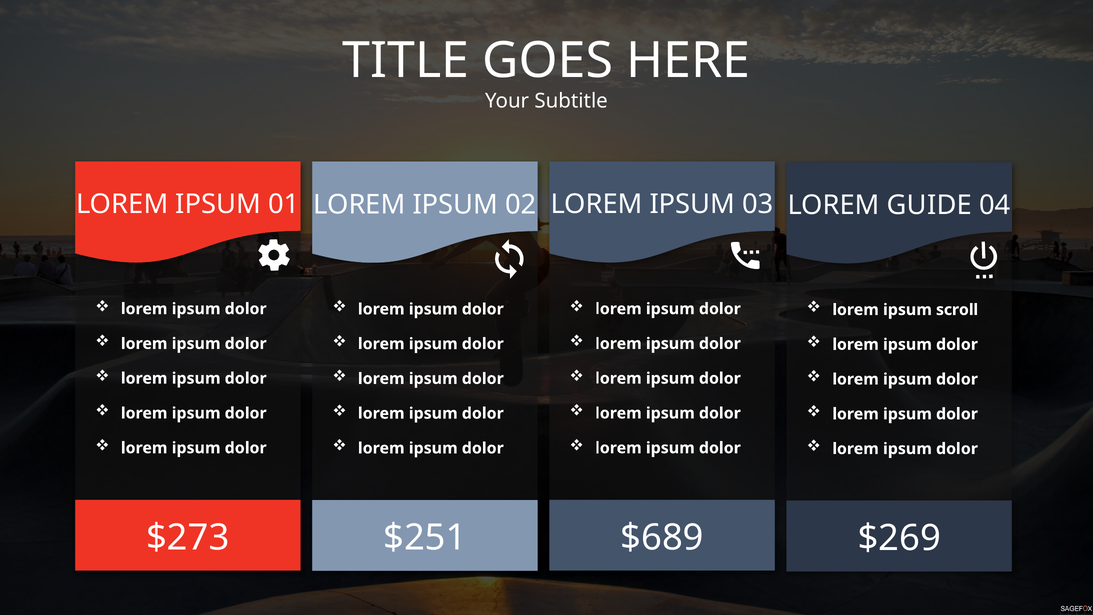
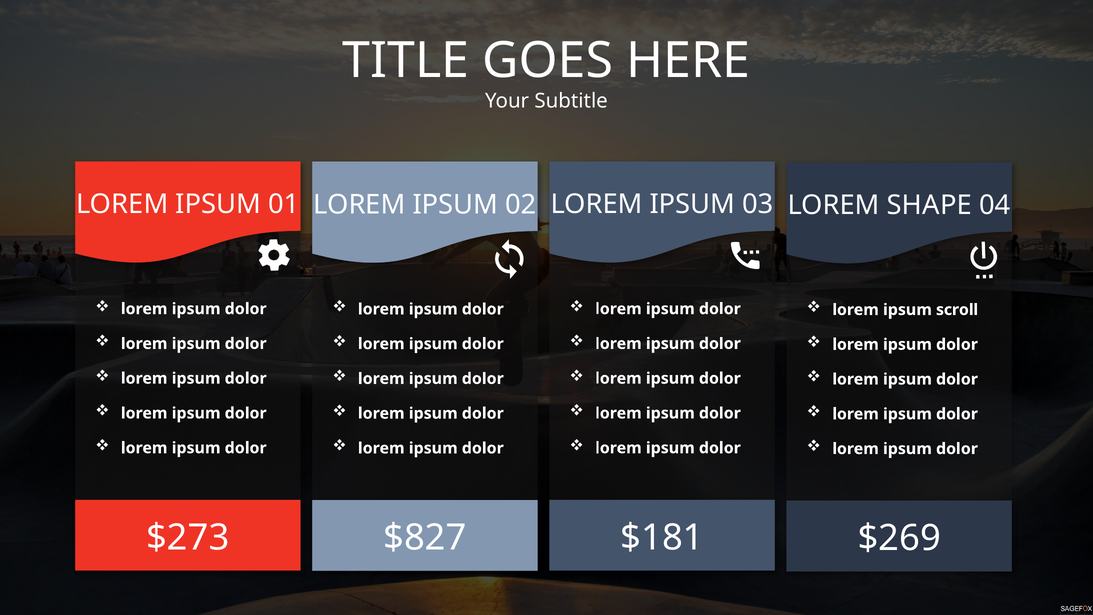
GUIDE: GUIDE -> SHAPE (929, 205)
$689: $689 -> $181 (662, 537)
$251: $251 -> $827 (425, 538)
